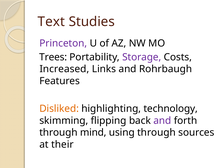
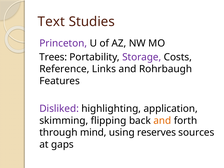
Increased: Increased -> Reference (64, 69)
Disliked colour: orange -> purple (59, 109)
technology: technology -> application (171, 109)
and colour: purple -> orange (162, 121)
using through: through -> reserves (157, 132)
their: their -> gaps (62, 144)
